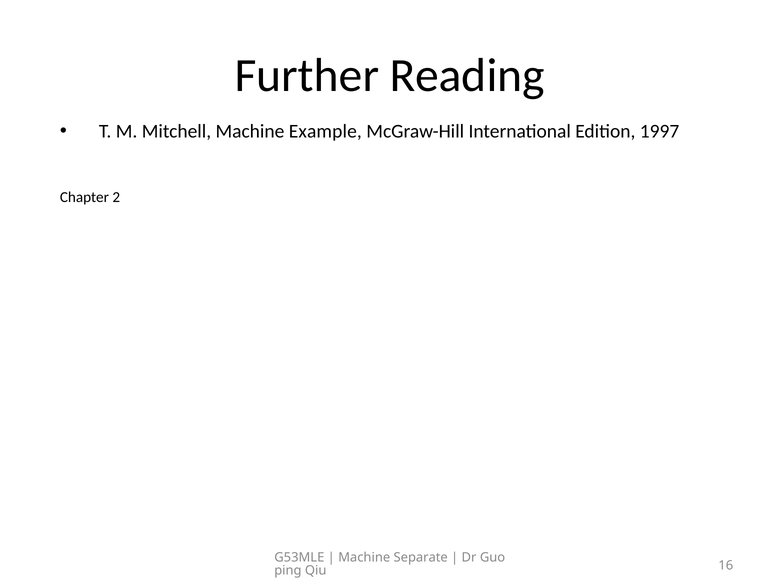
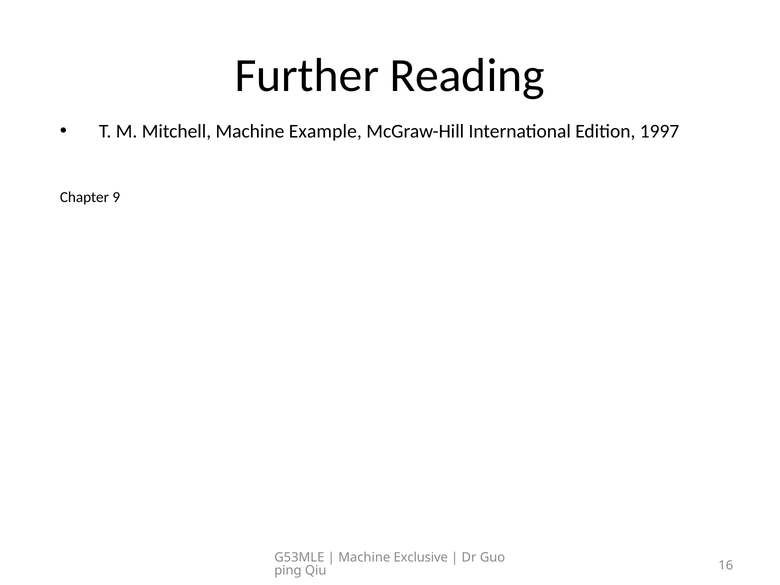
2: 2 -> 9 (116, 197)
Separate: Separate -> Exclusive (421, 558)
